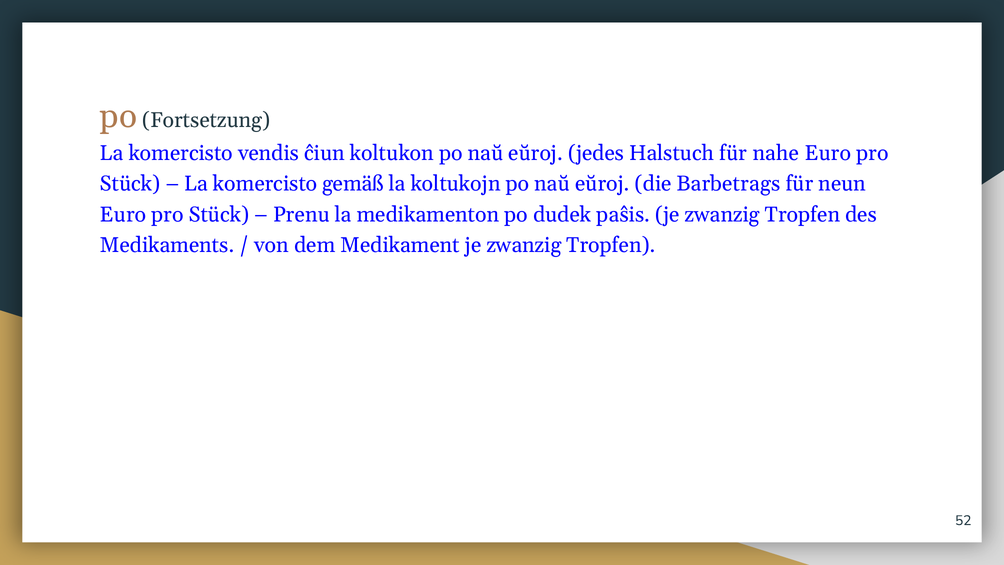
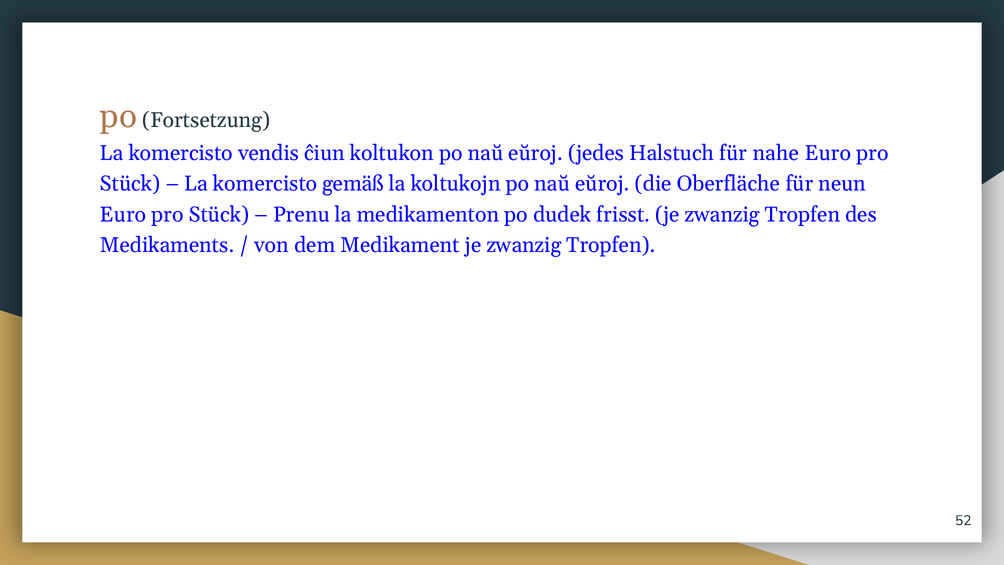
Barbetrags: Barbetrags -> Oberfläche (728, 184)
paŝis: paŝis -> frisst (623, 214)
